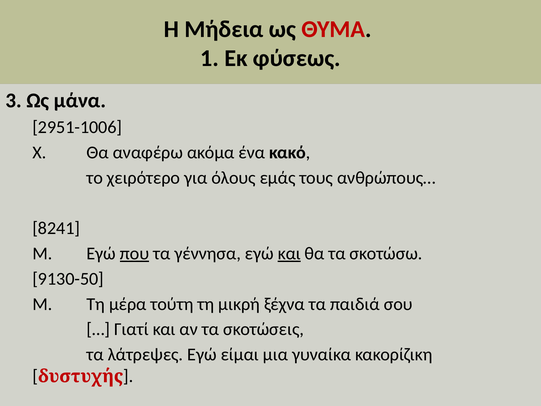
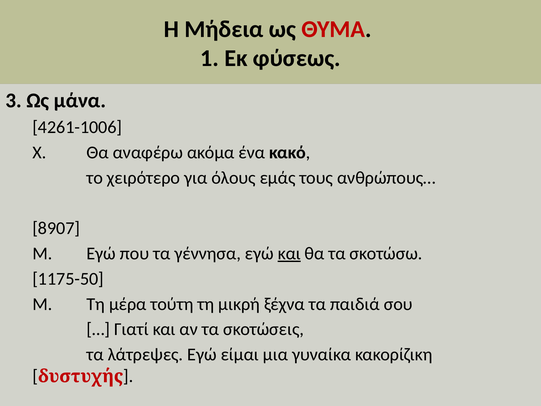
2951-1006: 2951-1006 -> 4261-1006 (77, 127)
8241: 8241 -> 8907 (56, 228)
που underline: present -> none (135, 253)
9130-50: 9130-50 -> 1175-50 (68, 279)
